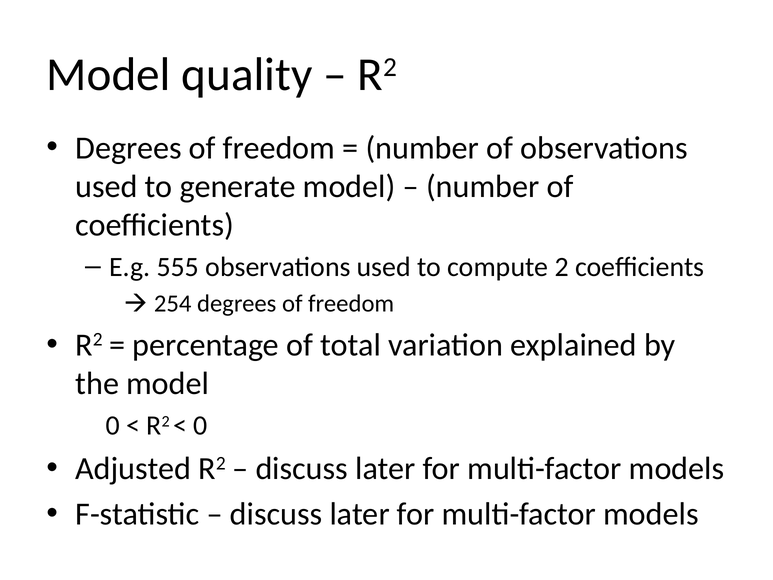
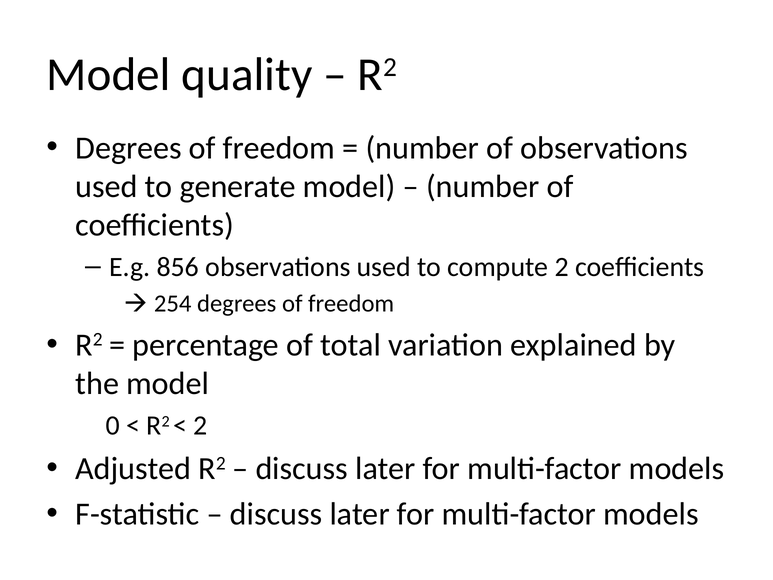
555: 555 -> 856 (178, 267)
0: 0 -> 2 (201, 425)
